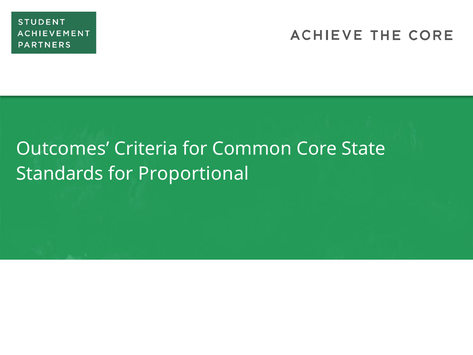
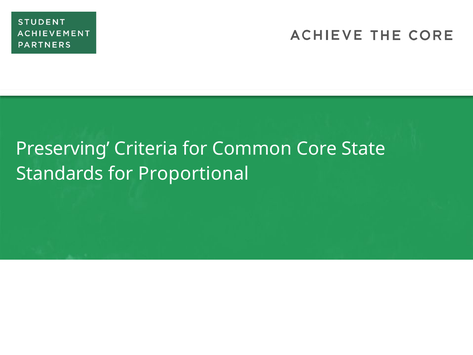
Outcomes: Outcomes -> Preserving (63, 149)
